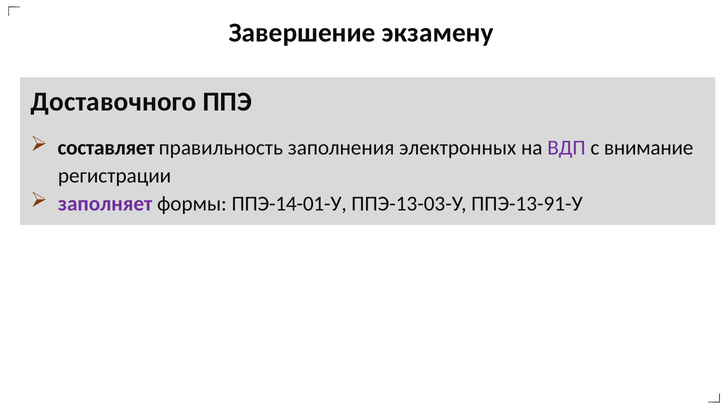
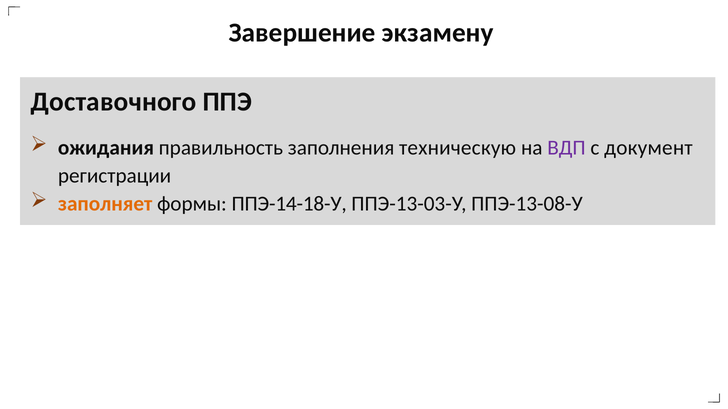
составляет: составляет -> ожидания (106, 148)
электронных: электронных -> техническую (458, 148)
внимание: внимание -> документ (648, 148)
заполняет colour: purple -> orange (105, 204)
ППЭ-14-01-У: ППЭ-14-01-У -> ППЭ-14-18-У (289, 204)
ППЭ-13-91-У: ППЭ-13-91-У -> ППЭ-13-08-У (527, 204)
